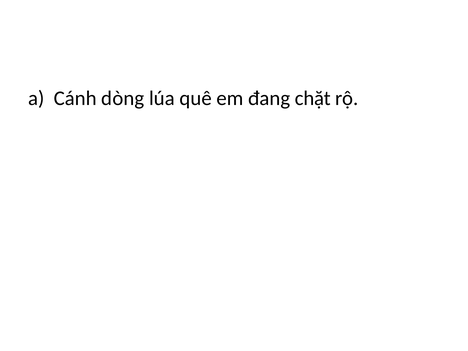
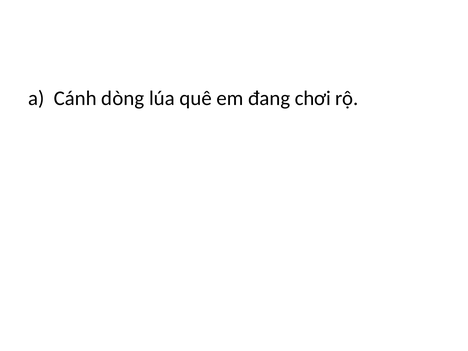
chặt: chặt -> chơi (313, 98)
